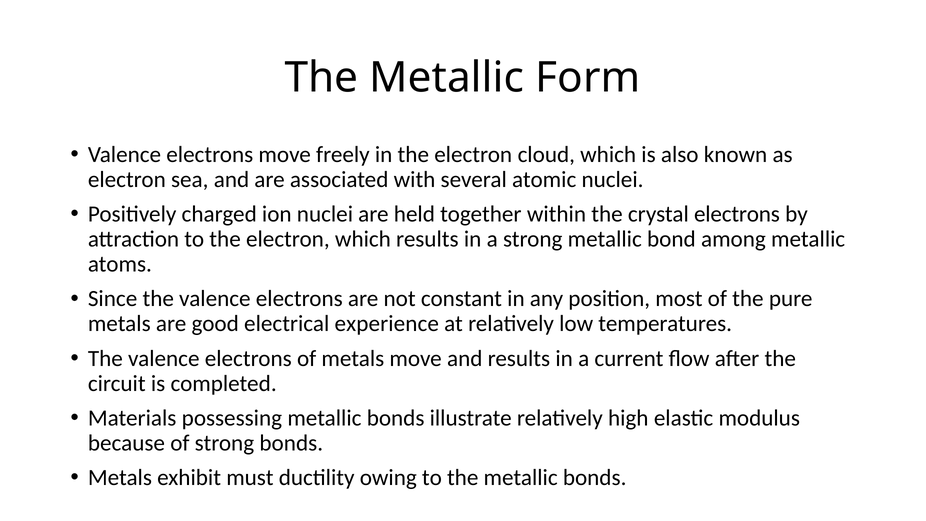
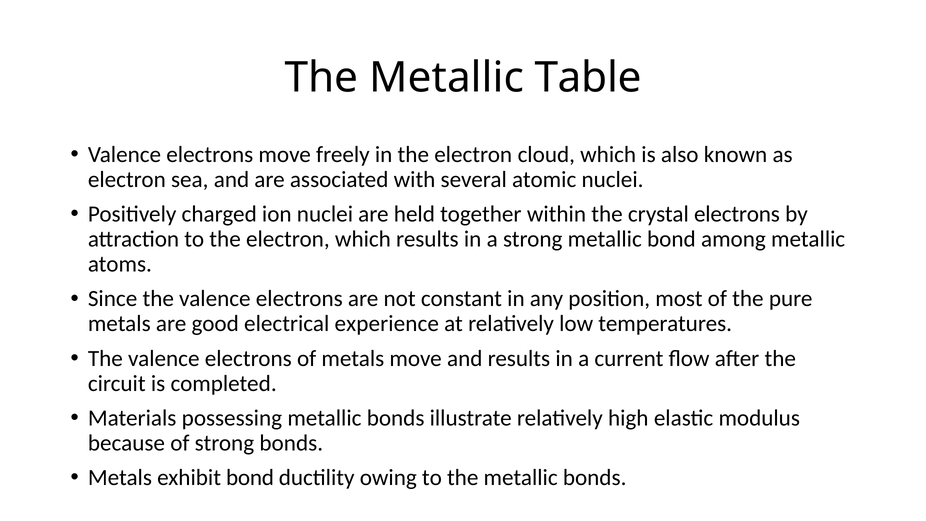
Form: Form -> Table (588, 78)
exhibit must: must -> bond (250, 478)
